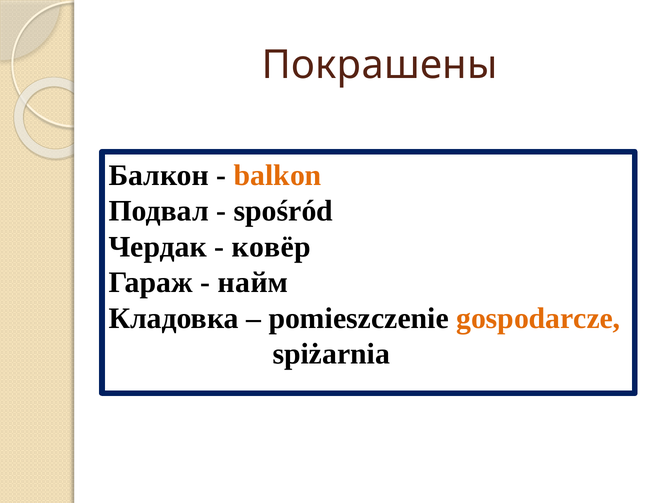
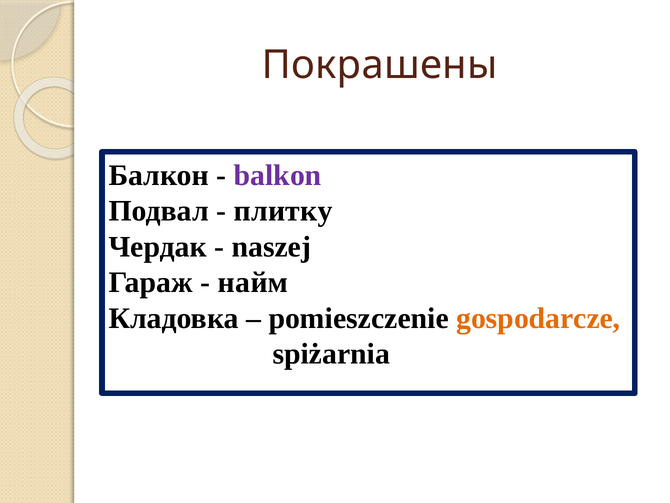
balkon colour: orange -> purple (278, 175)
spośród: spośród -> плитку (283, 211)
ковёр: ковёр -> naszej (271, 247)
